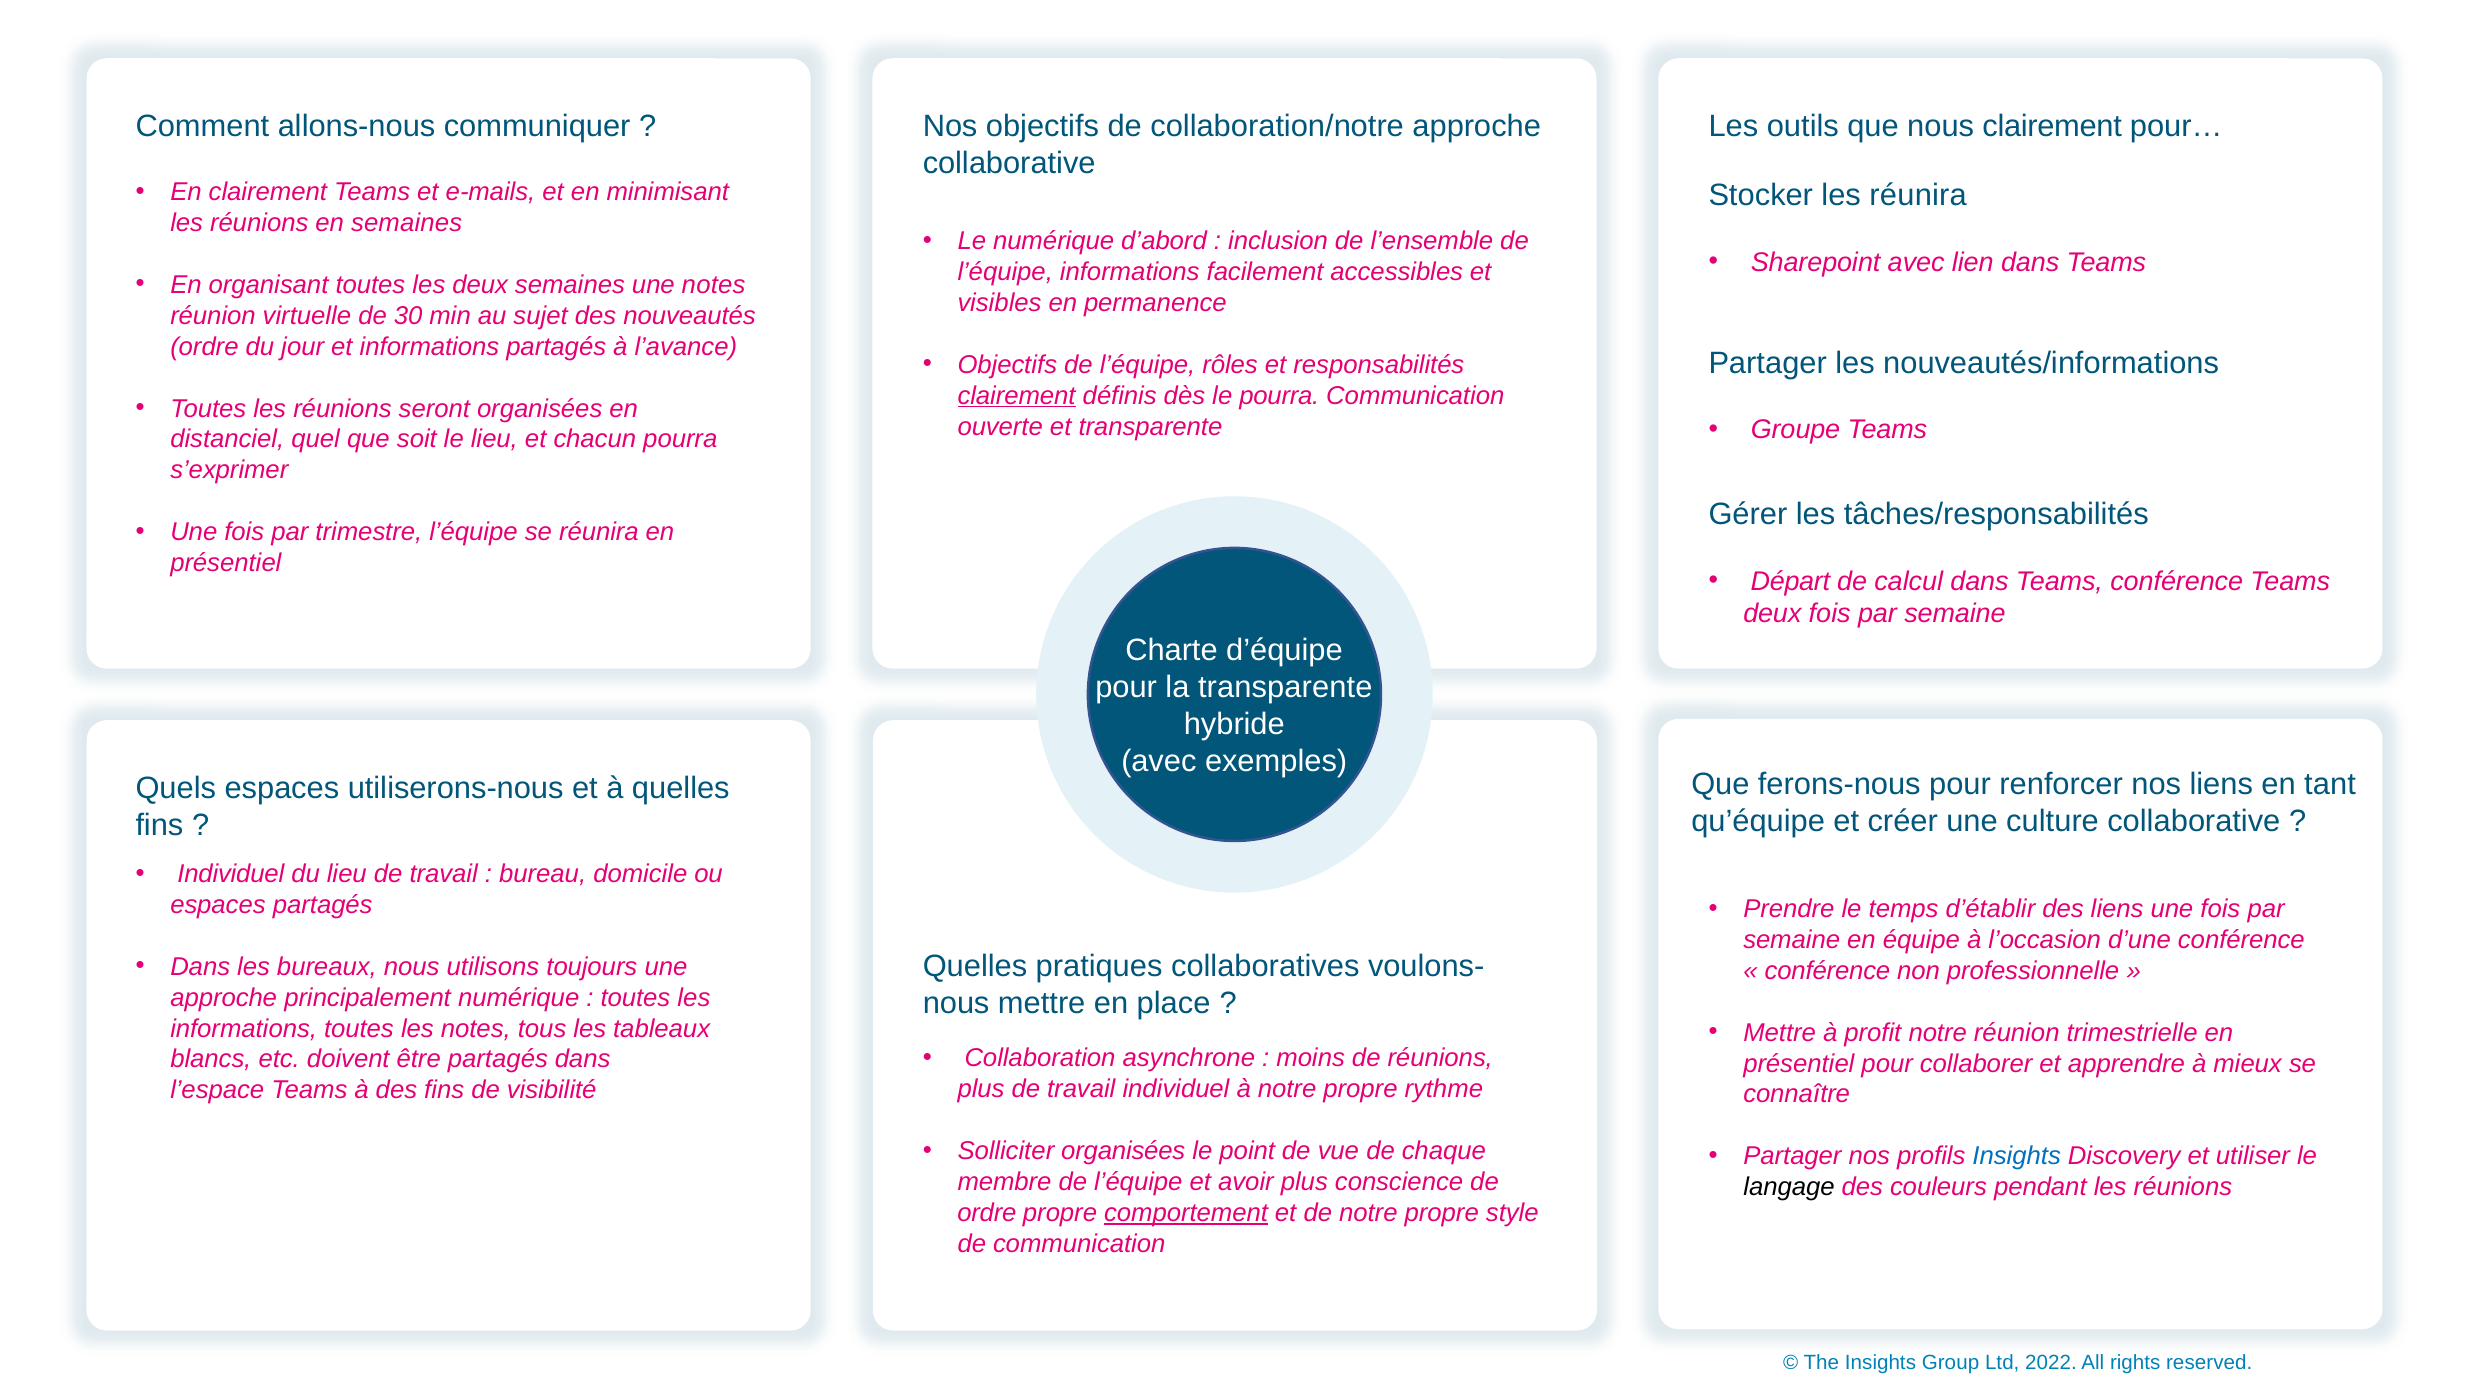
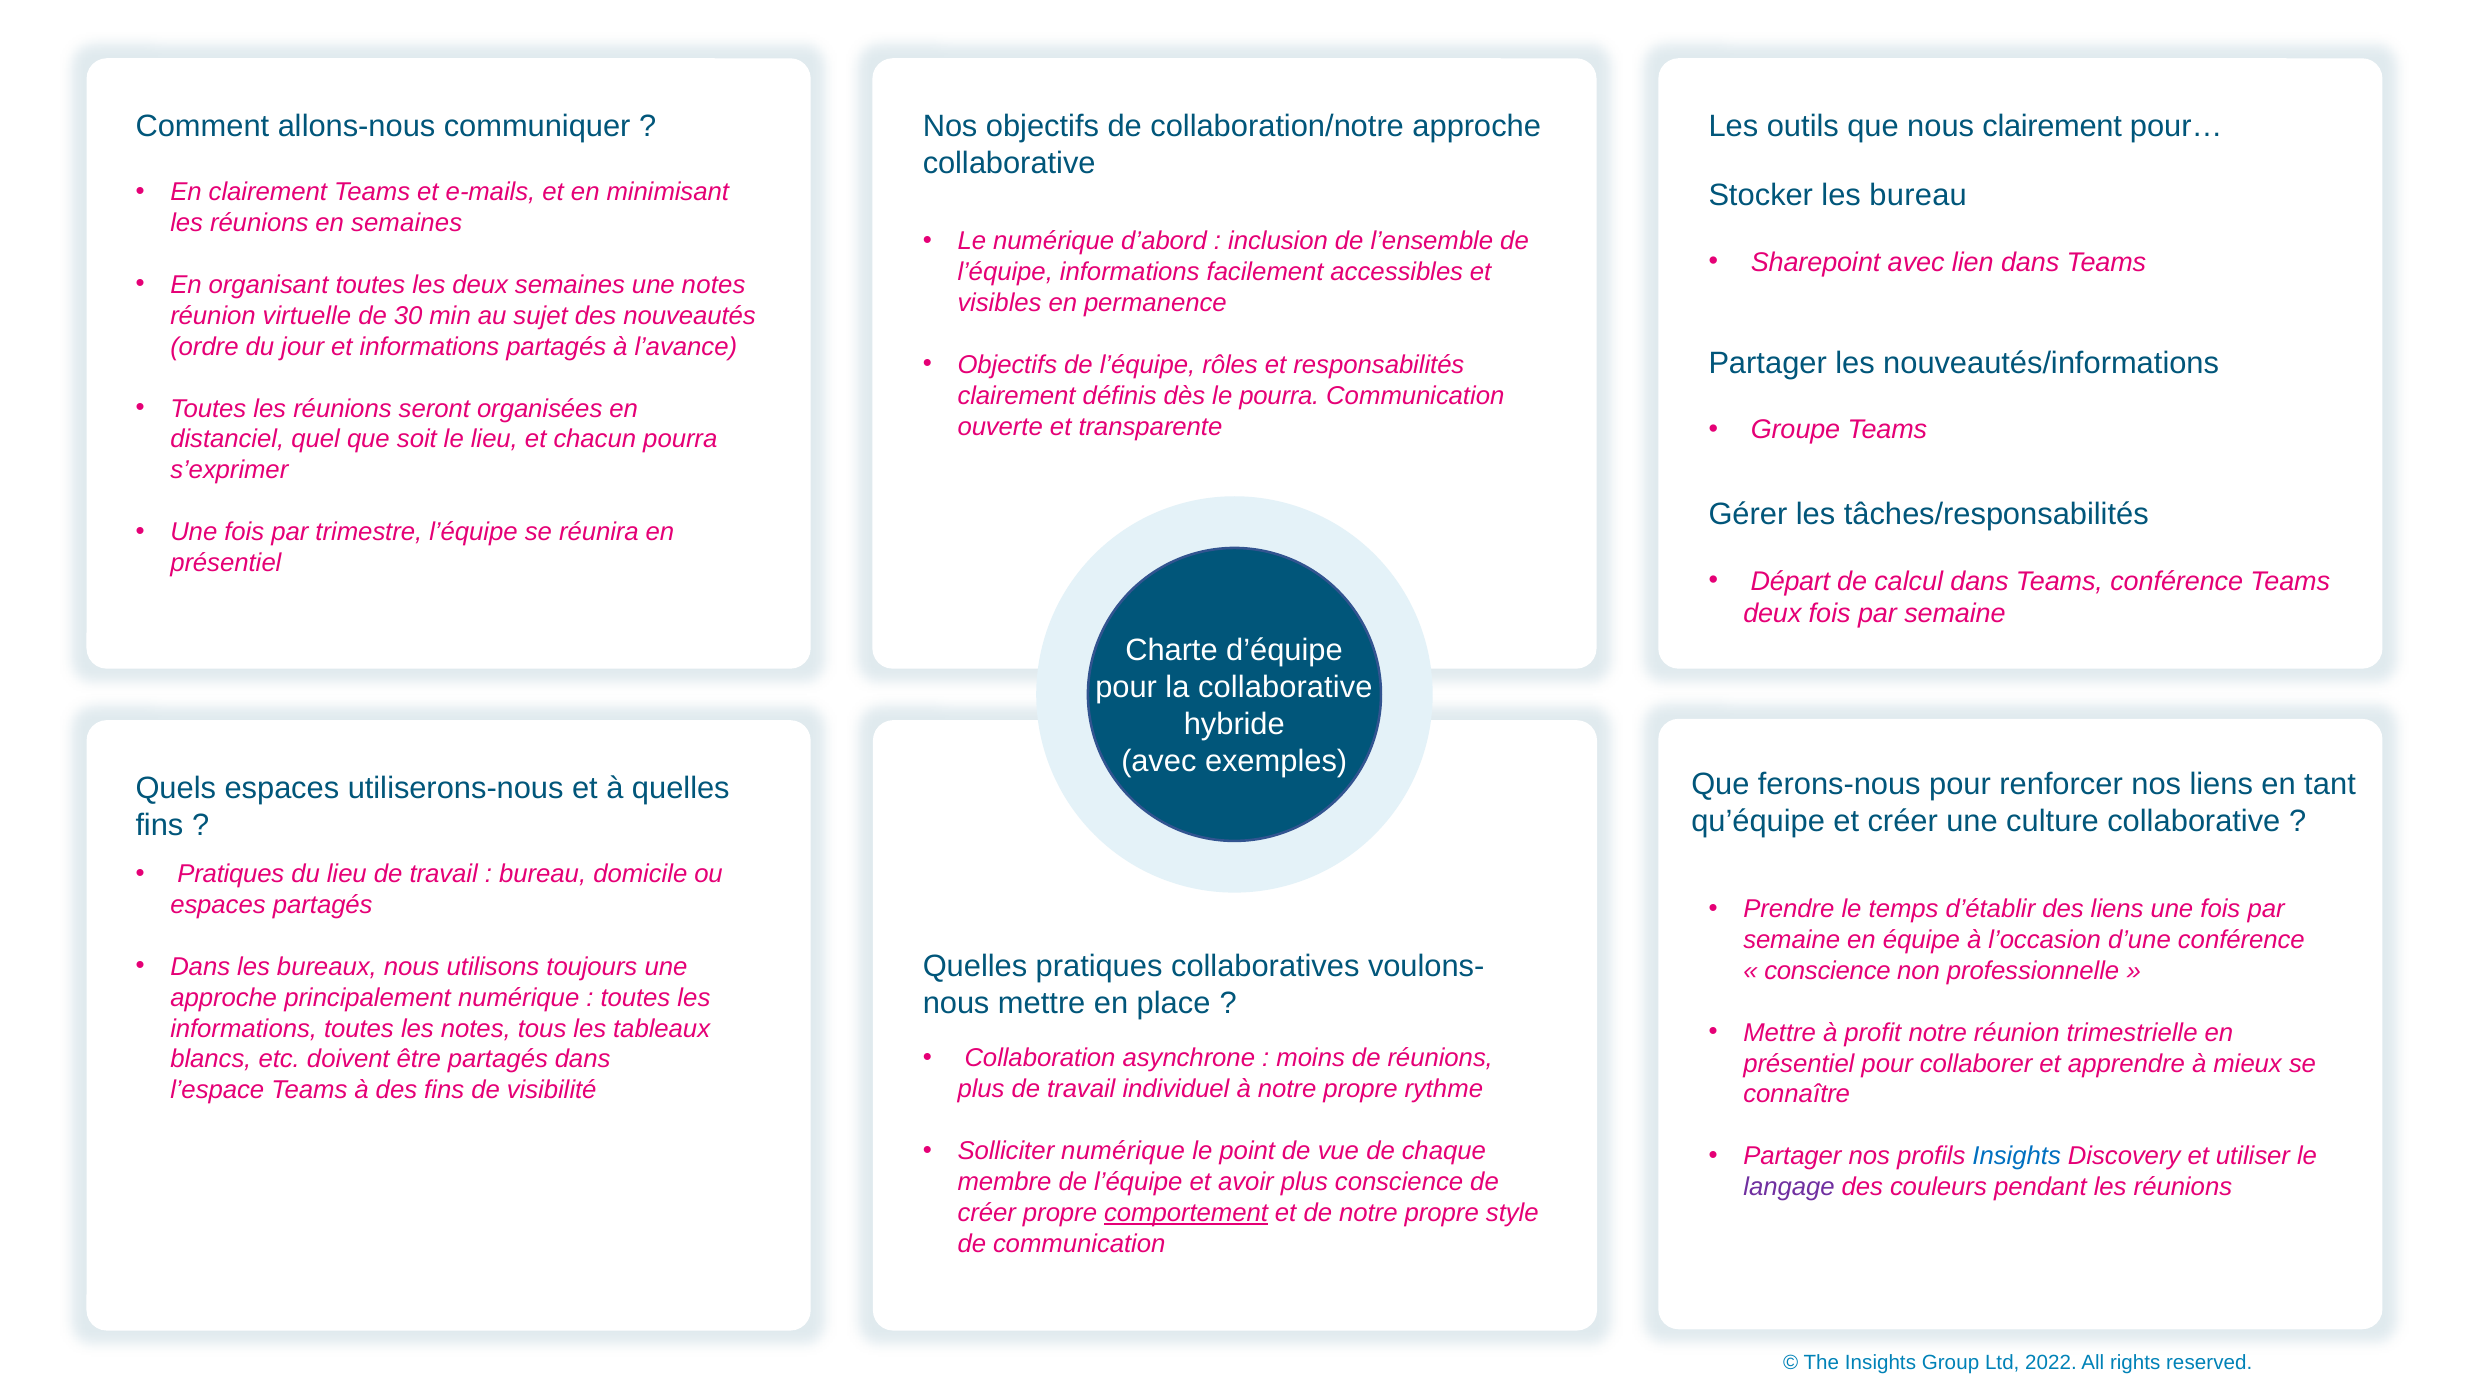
les réunira: réunira -> bureau (1918, 196)
clairement underline: present -> none (1017, 396)
la transparente: transparente -> collaborative (1285, 687)
Individuel: Individuel -> Pratiques (231, 874)
conférence: conférence -> conscience (1827, 971)
Solliciter organisées: organisées -> numérique (1123, 1151)
langage colour: black -> purple (1789, 1188)
ordre: ordre -> créer (987, 1213)
